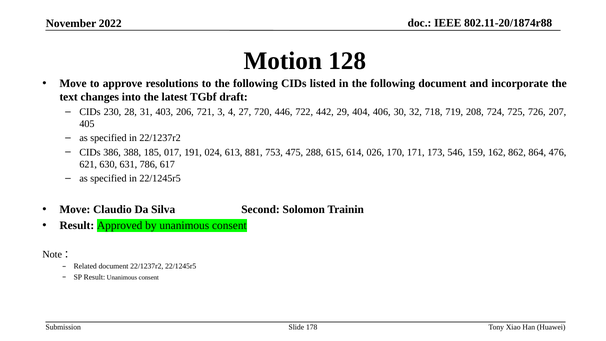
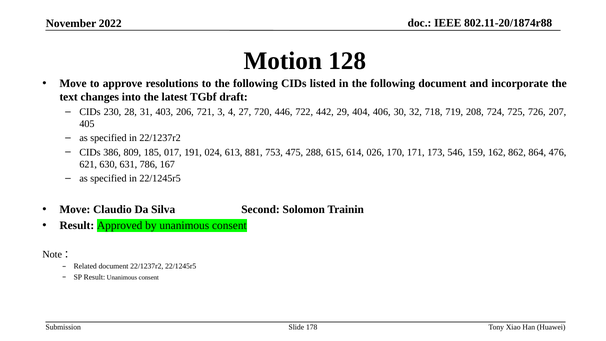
388: 388 -> 809 (132, 152)
617: 617 -> 167 (167, 164)
